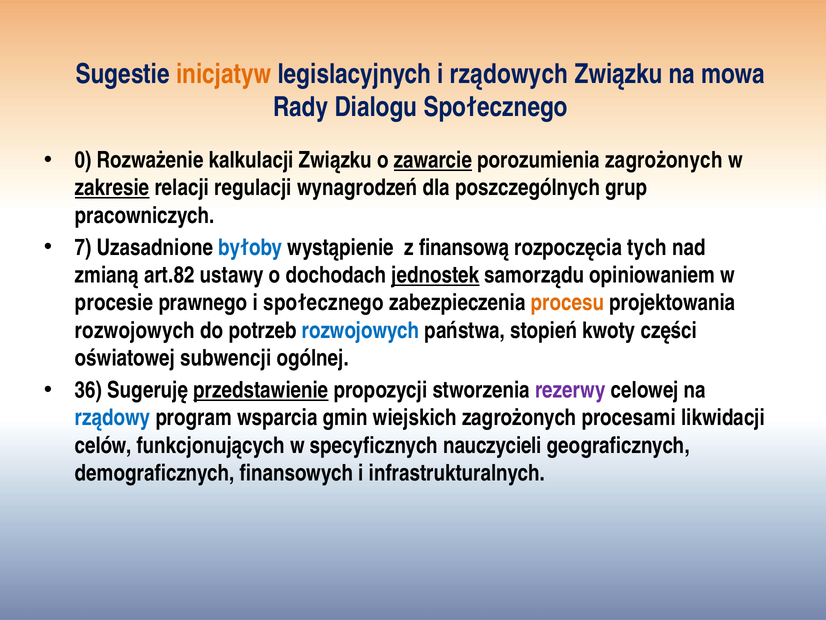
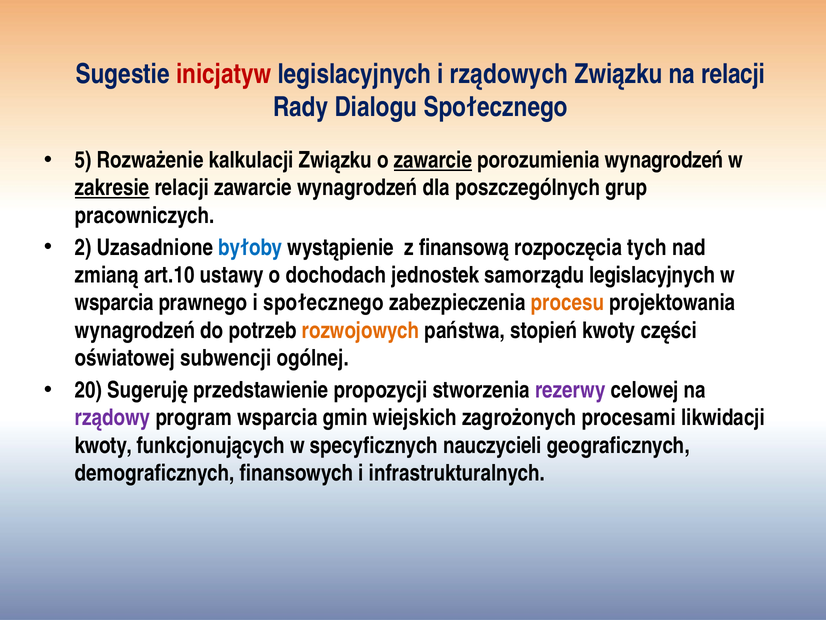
inicjatyw colour: orange -> red (224, 74)
na mowa: mowa -> relacji (733, 74)
0: 0 -> 5 (83, 160)
porozumienia zagrożonych: zagrożonych -> wynagrodzeń (664, 160)
relacji regulacji: regulacji -> zawarcie (253, 188)
7: 7 -> 2 (83, 247)
art.82: art.82 -> art.10 (169, 275)
jednostek underline: present -> none (435, 275)
samorządu opiniowaniem: opiniowaniem -> legislacyjnych (652, 275)
procesie: procesie -> wsparcia (114, 303)
rozwojowych: rozwojowych -> wynagrodzeń (135, 330)
rozwojowych colour: blue -> orange (361, 330)
36: 36 -> 20 (89, 390)
przedstawienie underline: present -> none (261, 390)
rządowy colour: blue -> purple (113, 418)
celów: celów -> kwoty (103, 445)
